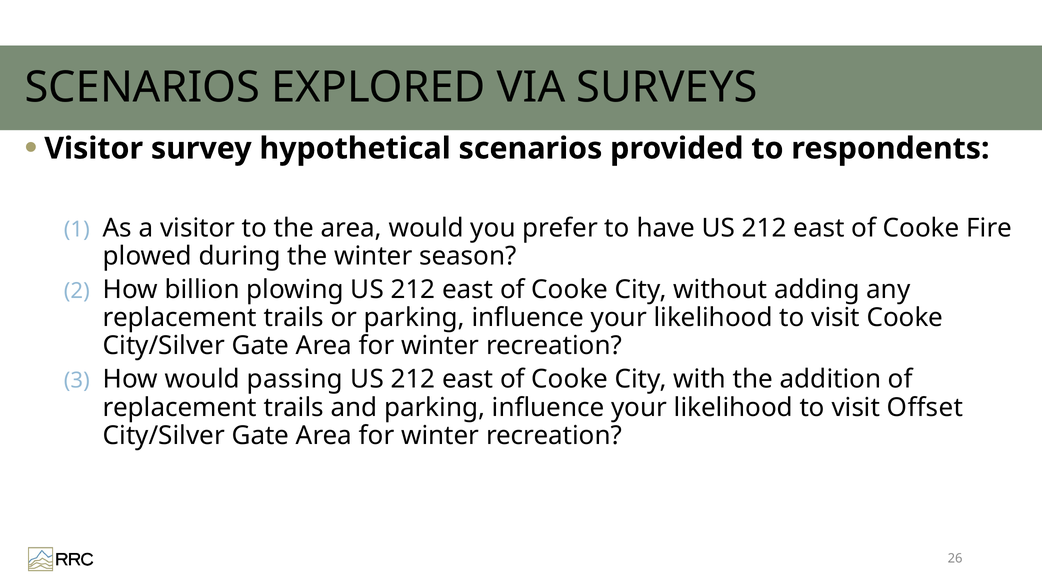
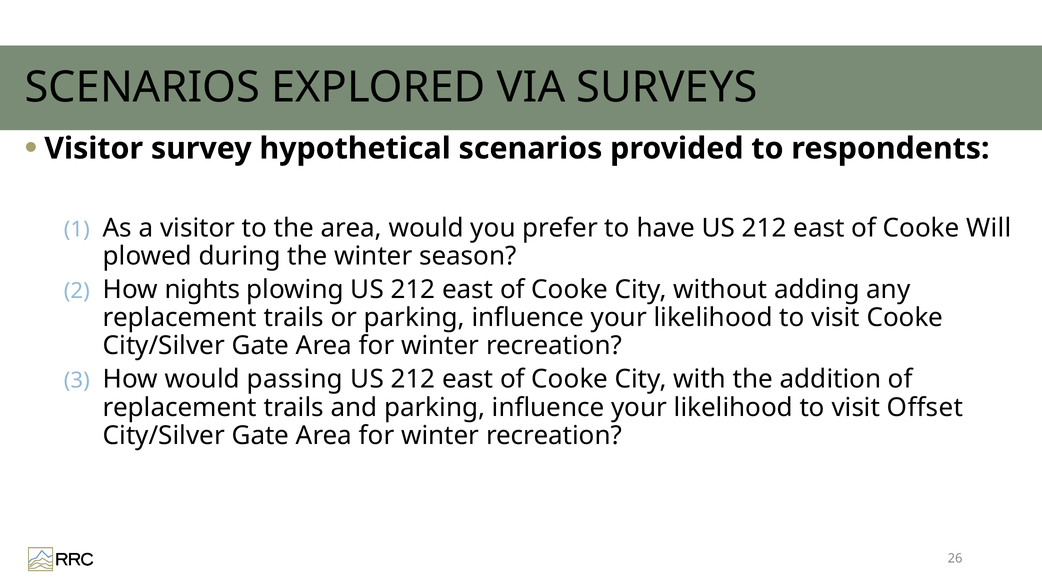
Fire: Fire -> Will (989, 228)
billion: billion -> nights (202, 290)
